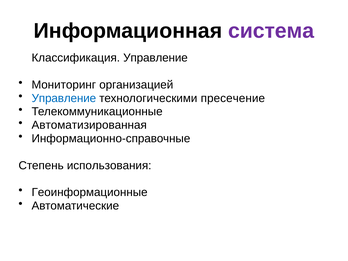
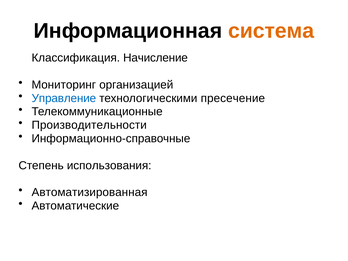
система colour: purple -> orange (271, 31)
Классификация Управление: Управление -> Начисление (155, 58)
Автоматизированная: Автоматизированная -> Производительности (89, 125)
Геоинформационные: Геоинформационные -> Автоматизированная (90, 192)
